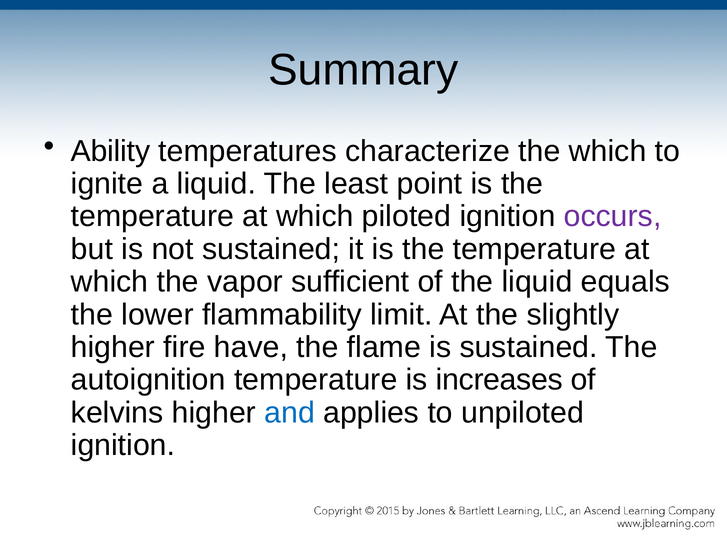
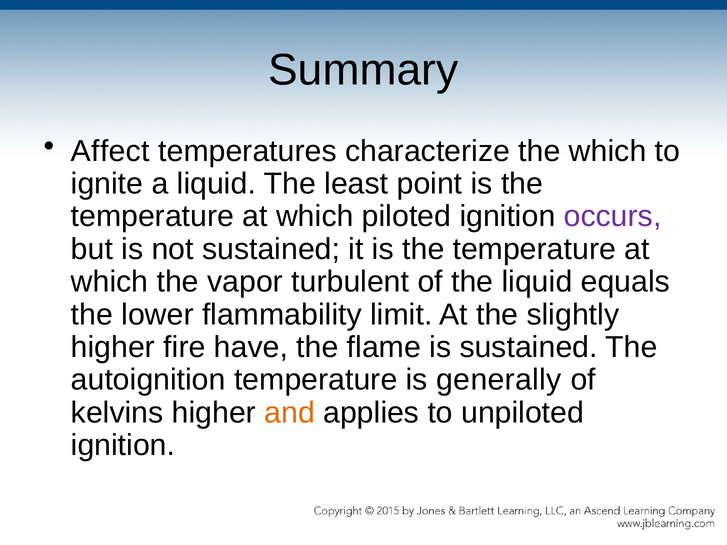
Ability: Ability -> Affect (110, 151)
sufficient: sufficient -> turbulent (350, 282)
increases: increases -> generally (499, 380)
and colour: blue -> orange (290, 413)
